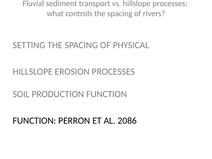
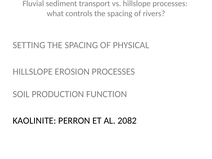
FUNCTION: FUNCTION -> KAOLINITE (34, 121)
2086: 2086 -> 2082 (127, 121)
